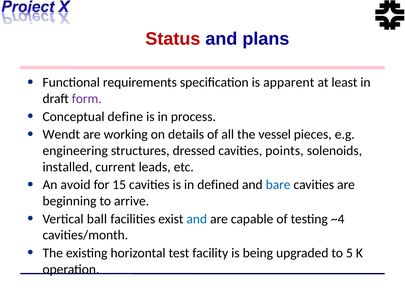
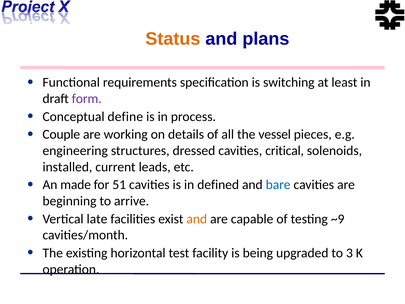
Status colour: red -> orange (173, 39)
apparent: apparent -> switching (289, 82)
Wendt: Wendt -> Couple (61, 134)
points: points -> critical (285, 151)
avoid: avoid -> made (76, 185)
15: 15 -> 51 (119, 185)
ball: ball -> late (97, 219)
and colour: blue -> orange (197, 219)
~4: ~4 -> ~9 (338, 219)
5: 5 -> 3 (349, 253)
